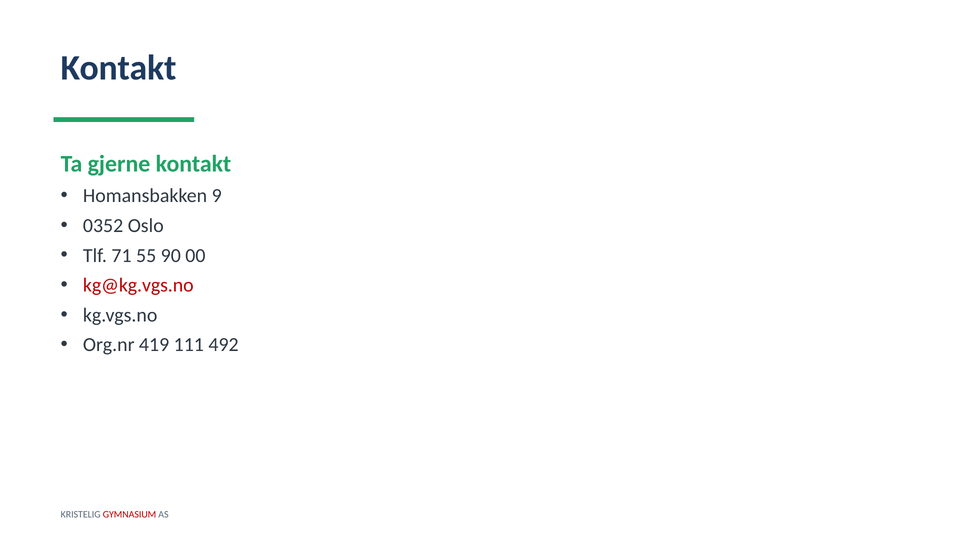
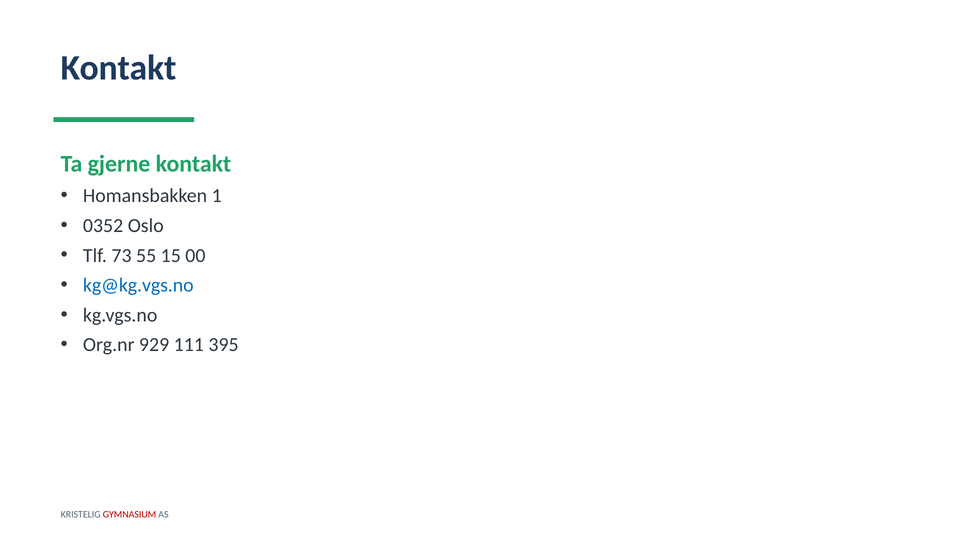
9: 9 -> 1 (217, 196)
71: 71 -> 73 (122, 256)
90: 90 -> 15 (171, 256)
kg@kg.vgs.no colour: red -> blue (138, 285)
419: 419 -> 929 (154, 345)
492: 492 -> 395 (224, 345)
